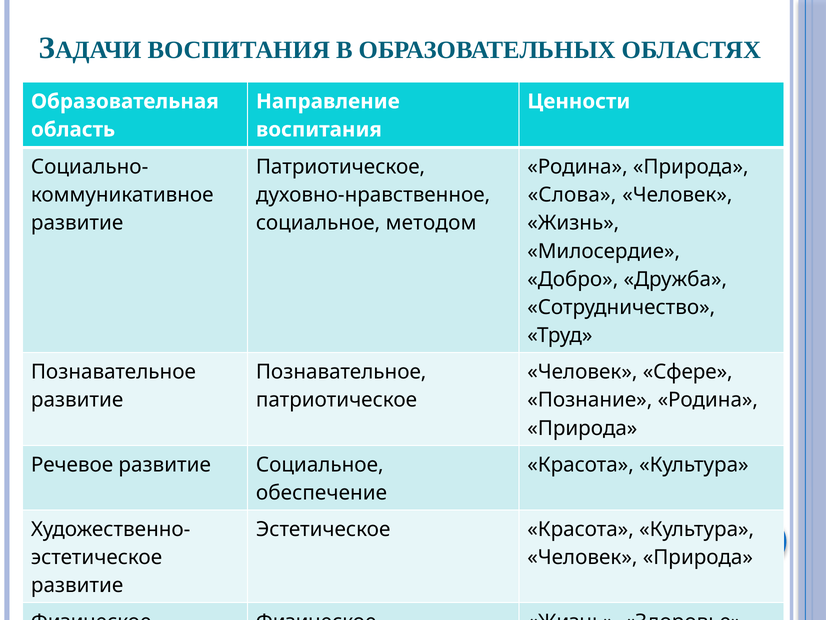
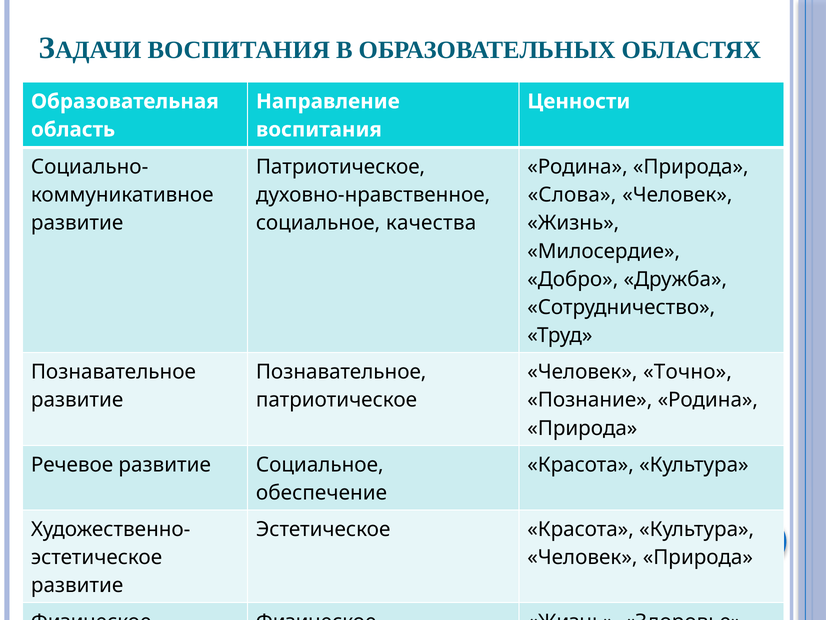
методом: методом -> качества (431, 223)
Сфере: Сфере -> Точно (688, 372)
